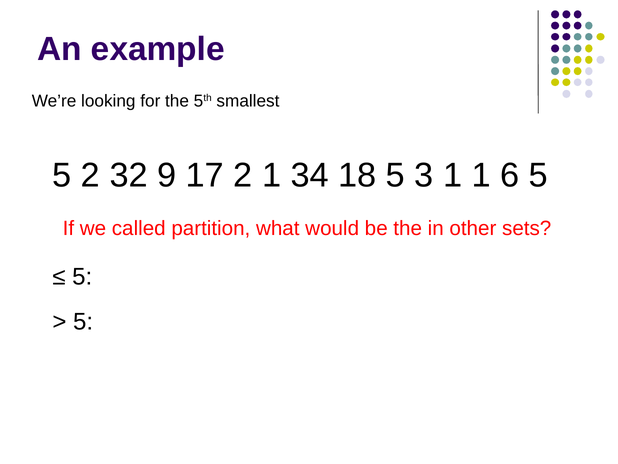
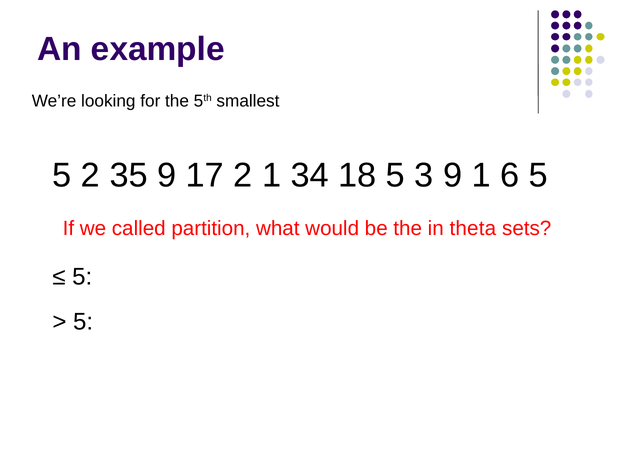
32: 32 -> 35 (129, 175)
3 1: 1 -> 9 (453, 175)
other: other -> theta (473, 228)
